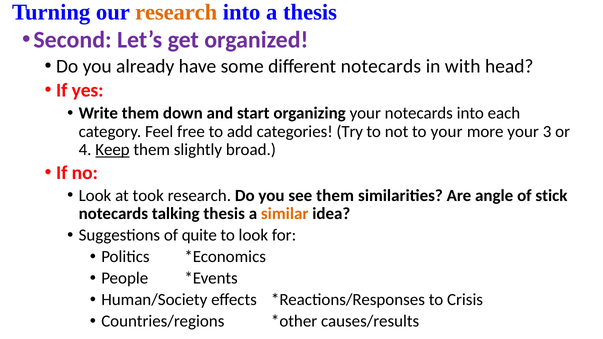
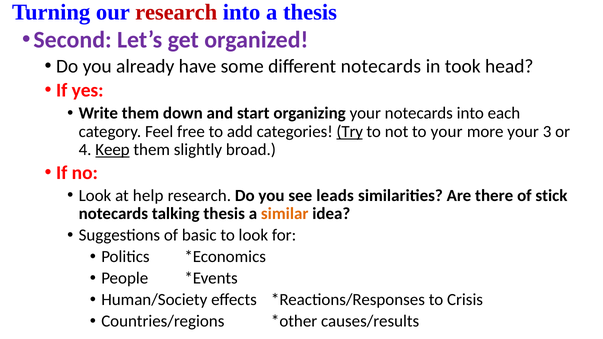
research colour: orange -> red (176, 12)
with: with -> took (463, 66)
Try underline: none -> present (350, 132)
took: took -> help (148, 196)
see them: them -> leads (335, 196)
angle: angle -> there (494, 196)
quite: quite -> basic (199, 235)
